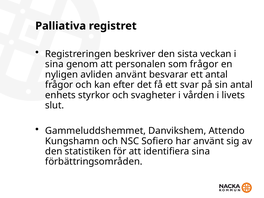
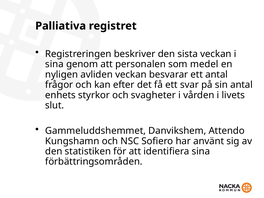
som frågor: frågor -> medel (204, 64)
avliden använt: använt -> veckan (131, 74)
